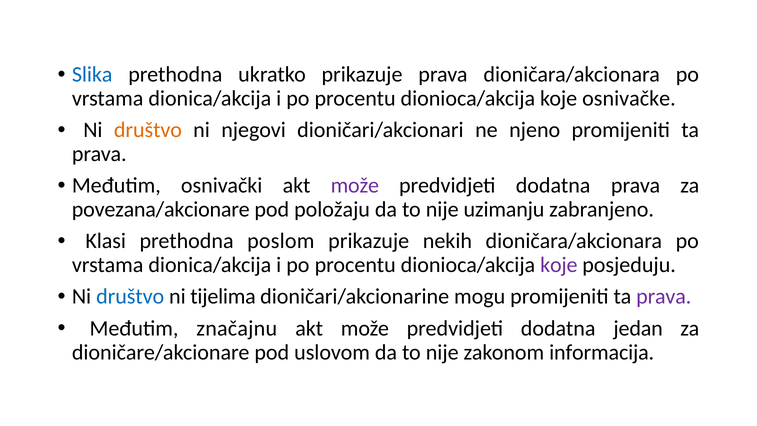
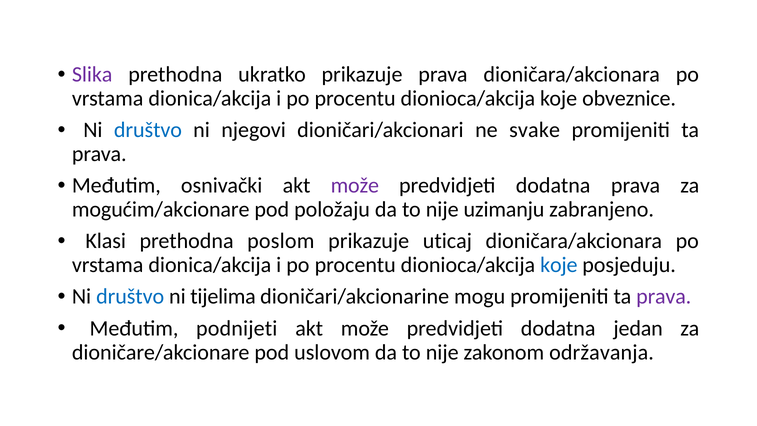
Slika colour: blue -> purple (92, 75)
osnivačke: osnivačke -> obveznice (629, 98)
društvo colour: orange -> blue (148, 130)
njeno: njeno -> svake (535, 130)
povezana/akcionare: povezana/akcionare -> mogućim/akcionare (161, 209)
nekih: nekih -> uticaj (447, 241)
koje colour: purple -> blue (559, 265)
značajnu: značajnu -> podnijeti (237, 328)
informacija: informacija -> održavanja (602, 352)
